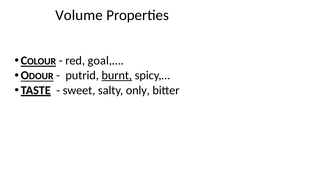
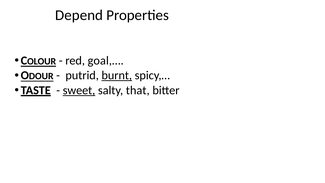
Volume: Volume -> Depend (79, 15)
sweet underline: none -> present (79, 90)
only: only -> that (138, 90)
